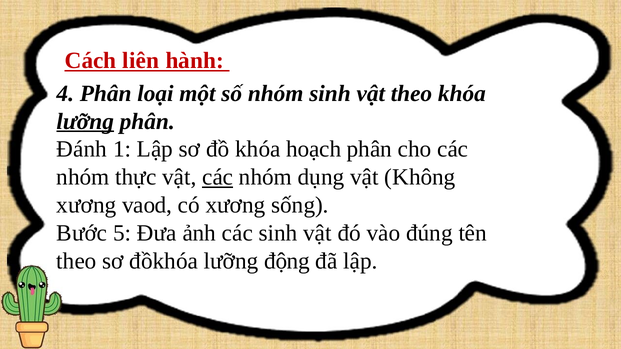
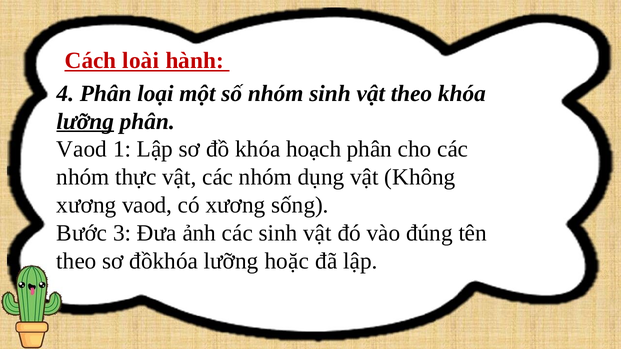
liên: liên -> loài (141, 61)
Đánh: Đánh -> Vaod (82, 149)
các underline: present -> none (218, 177)
5: 5 -> 3 (122, 233)
động: động -> hoặc (287, 261)
